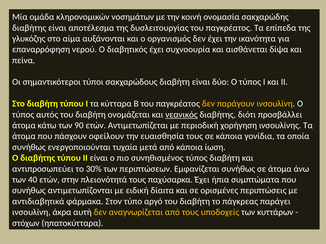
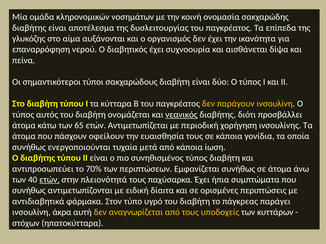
90: 90 -> 65 (79, 126)
30%: 30% -> 70% (94, 169)
ετών underline: none -> present (49, 180)
αργό: αργό -> υγρό (153, 202)
